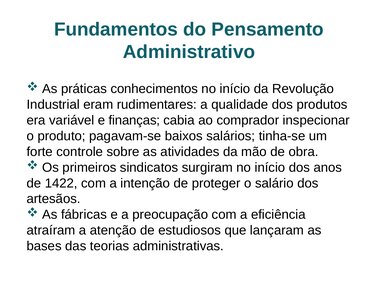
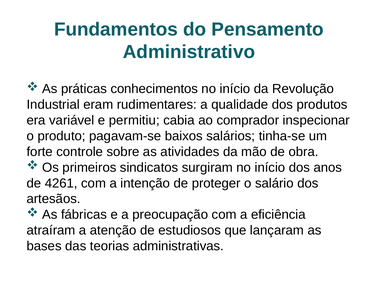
finanças: finanças -> permitiu (134, 121)
1422: 1422 -> 4261 (61, 184)
